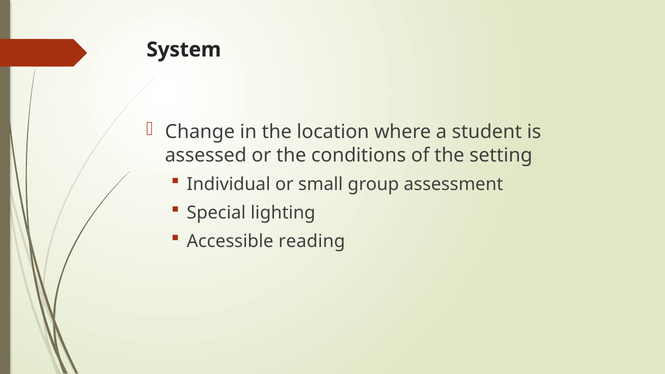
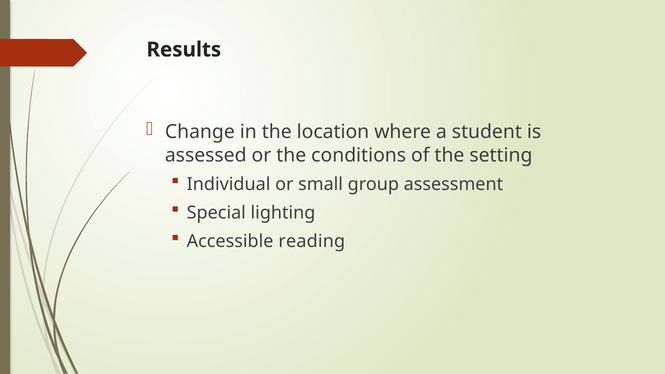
System: System -> Results (184, 50)
